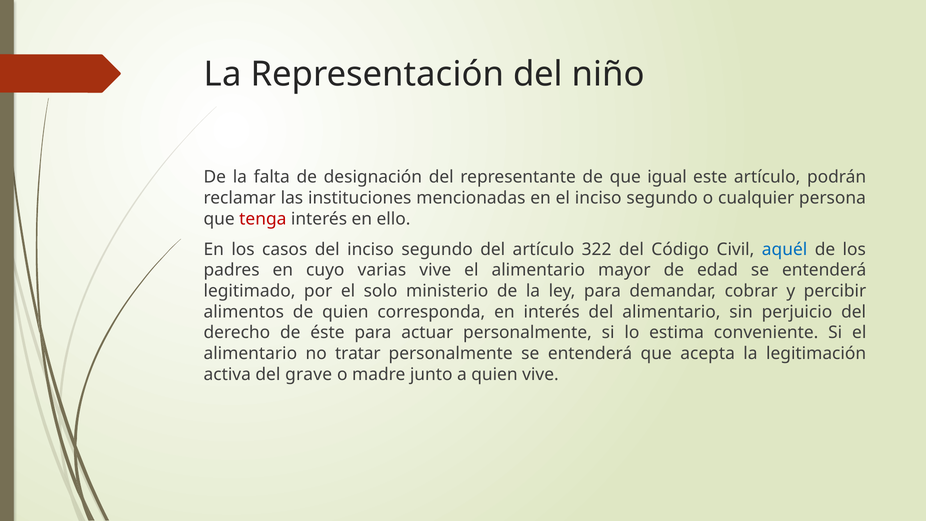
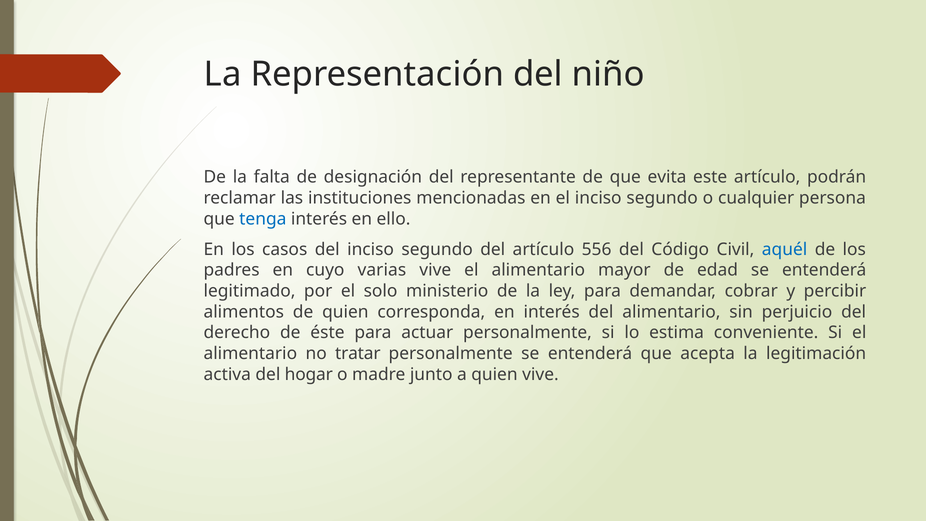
igual: igual -> evita (667, 177)
tenga colour: red -> blue (263, 219)
322: 322 -> 556 (597, 249)
grave: grave -> hogar (309, 374)
